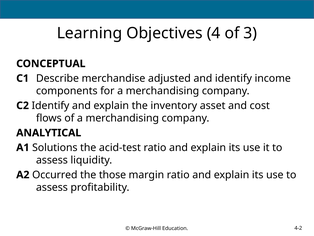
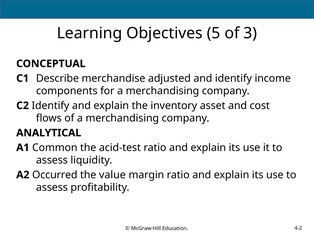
4: 4 -> 5 (214, 33)
Solutions: Solutions -> Common (55, 147)
those: those -> value (112, 174)
